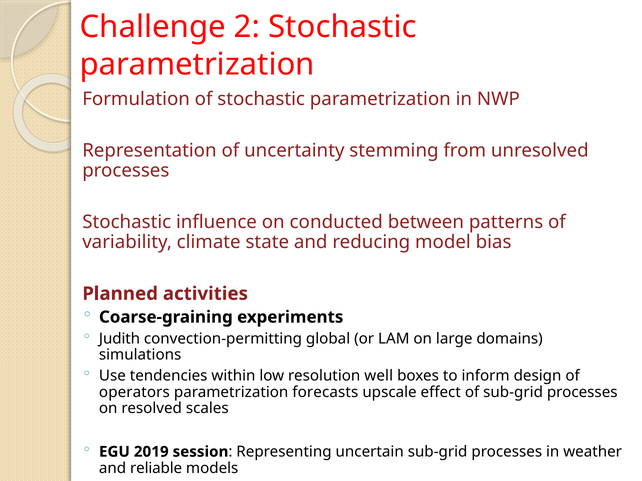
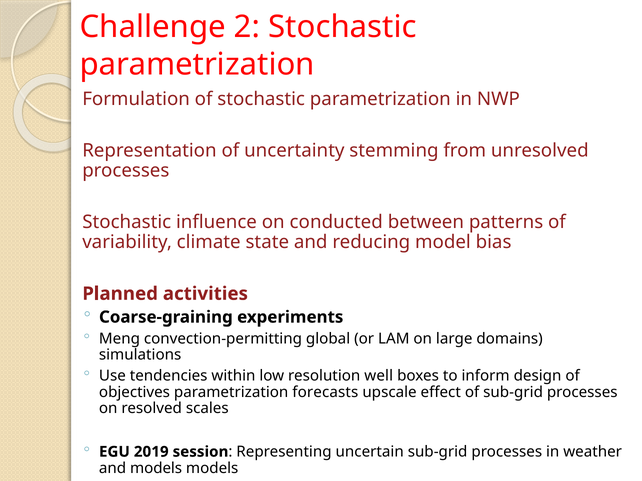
Judith: Judith -> Meng (119, 339)
operators: operators -> objectives (134, 392)
and reliable: reliable -> models (156, 469)
